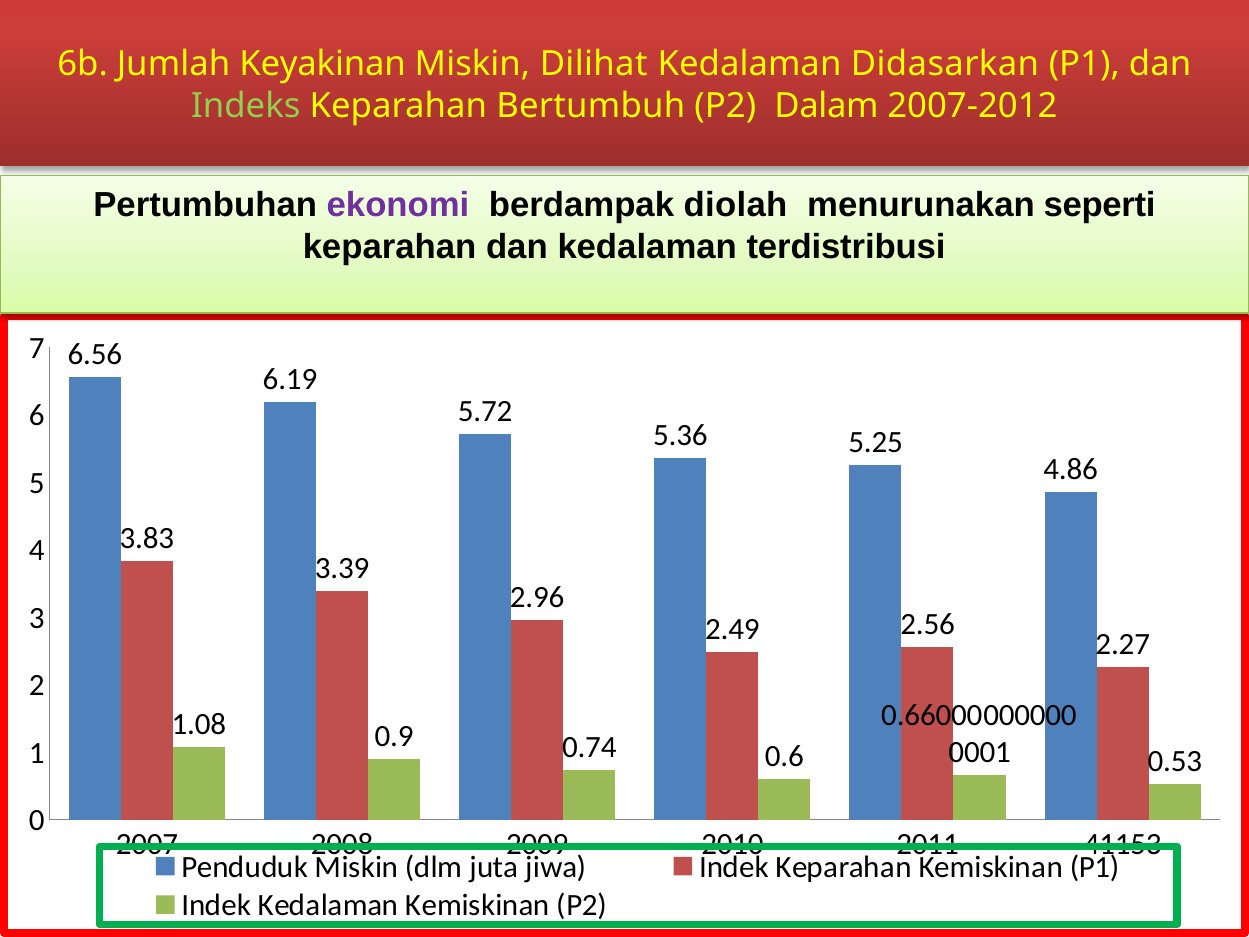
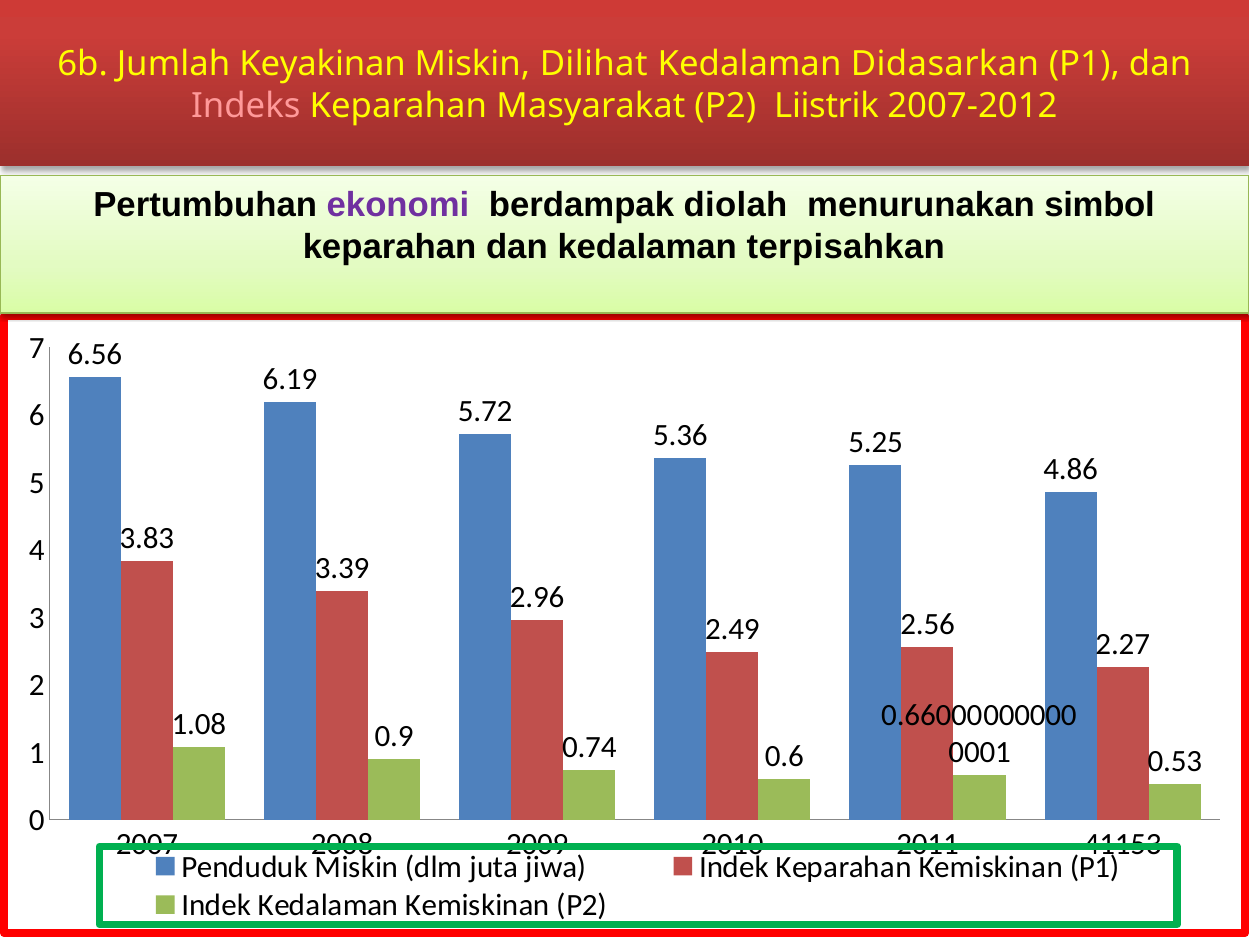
Indeks colour: light green -> pink (246, 106)
Bertumbuh: Bertumbuh -> Masyarakat (591, 106)
Dalam: Dalam -> Liistrik (827, 106)
seperti: seperti -> simbol (1100, 205)
terdistribusi: terdistribusi -> terpisahkan (846, 247)
